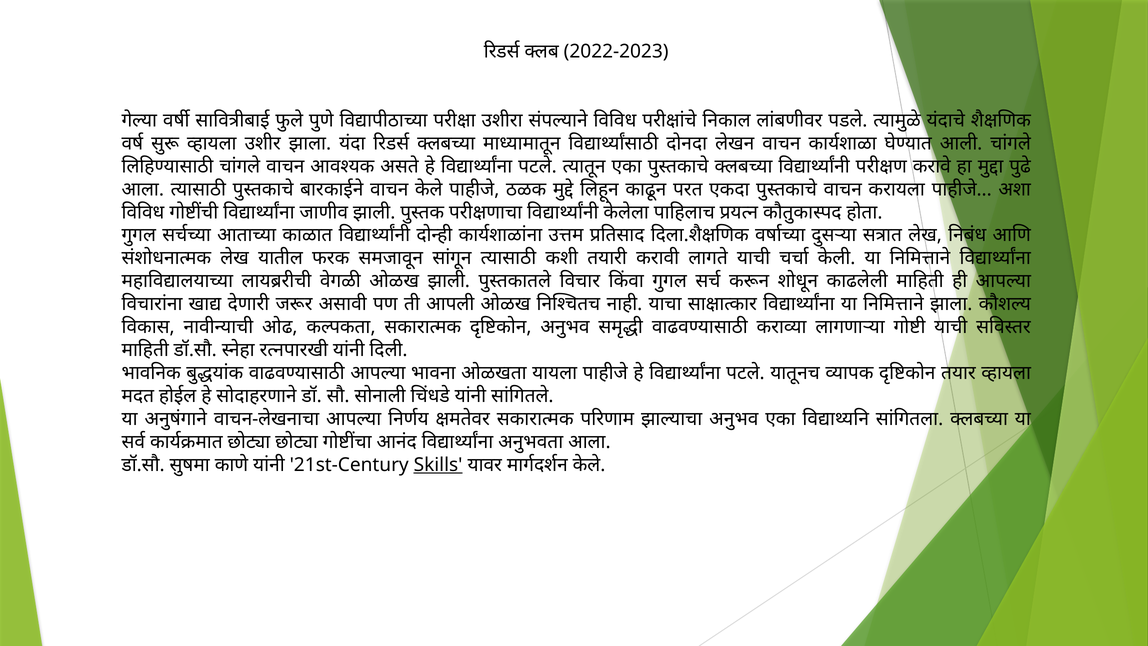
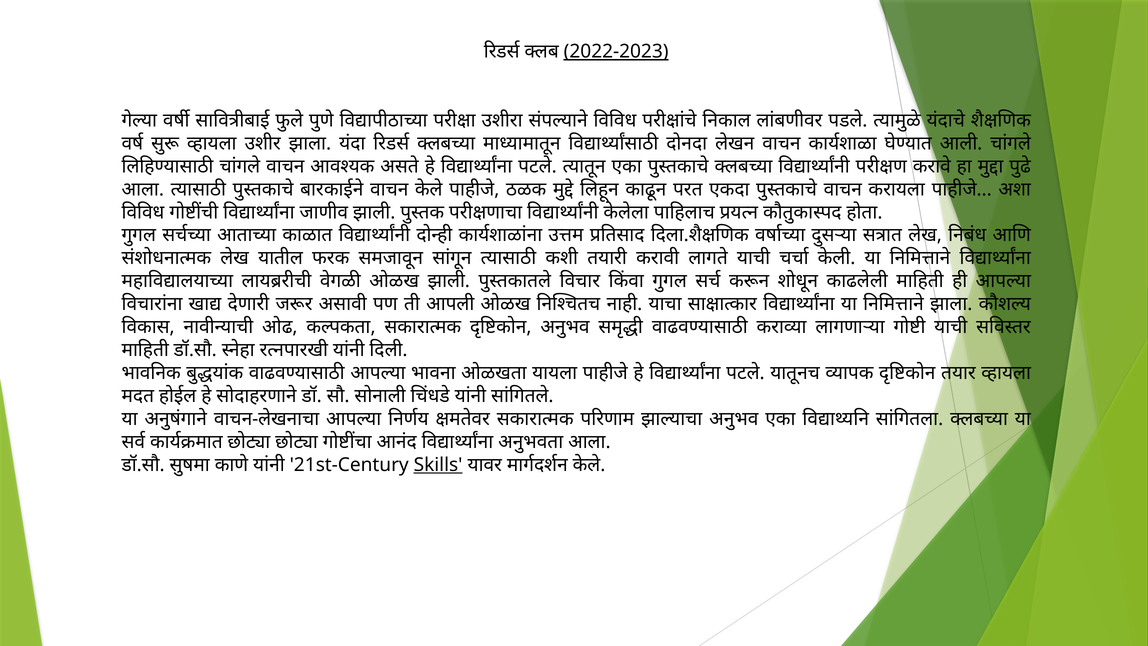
2022-2023 underline: none -> present (616, 51)
